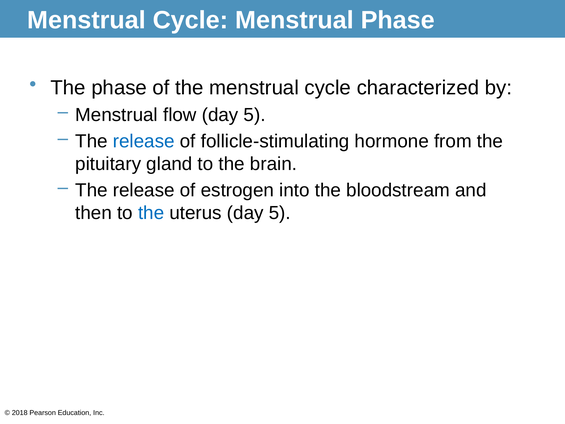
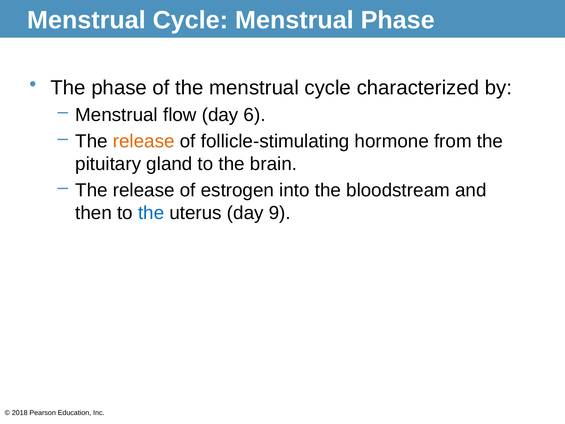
flow day 5: 5 -> 6 (255, 115)
release colour: blue -> orange (144, 141)
uterus day 5: 5 -> 9 (280, 213)
